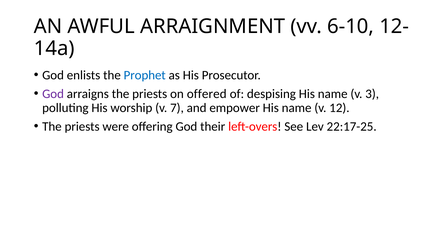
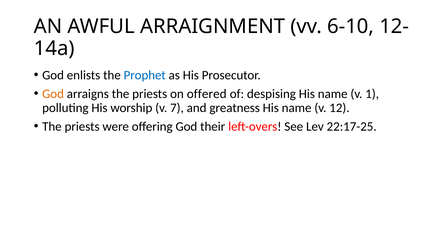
God colour: purple -> orange (53, 94)
3: 3 -> 1 (372, 94)
empower: empower -> greatness (235, 108)
